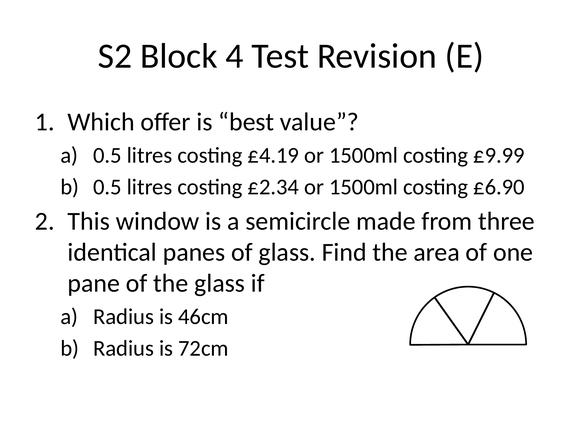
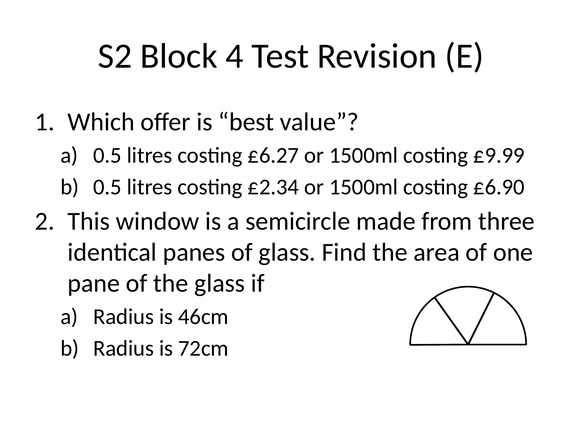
£4.19: £4.19 -> £6.27 (273, 155)
